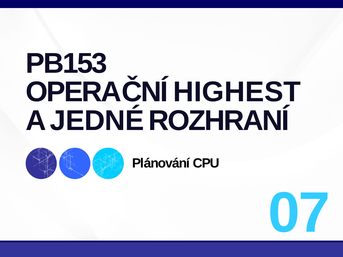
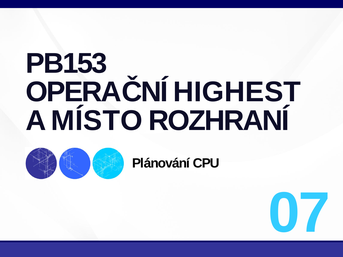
JEDNÉ: JEDNÉ -> MÍSTO (97, 121)
